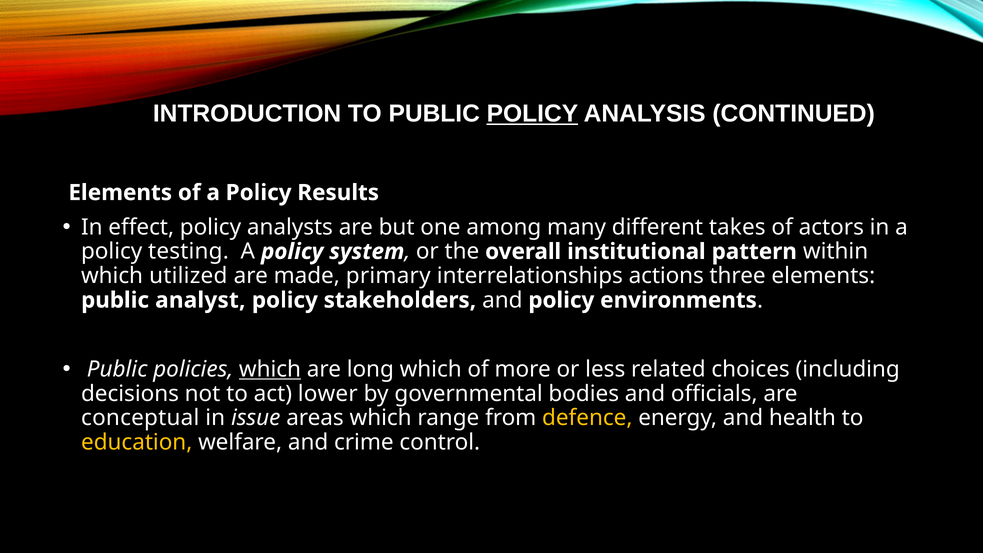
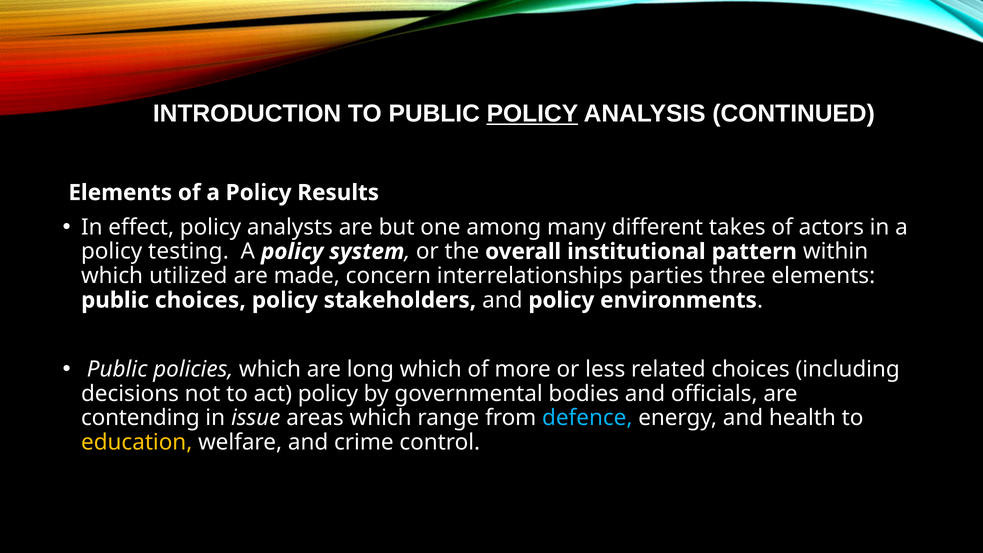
primary: primary -> concern (388, 276)
actions: actions -> parties (666, 276)
public analyst: analyst -> choices (200, 300)
which underline: present -> none (270, 369)
act lower: lower -> policy (328, 394)
conceptual: conceptual -> contending (140, 418)
defence colour: yellow -> light blue (587, 418)
